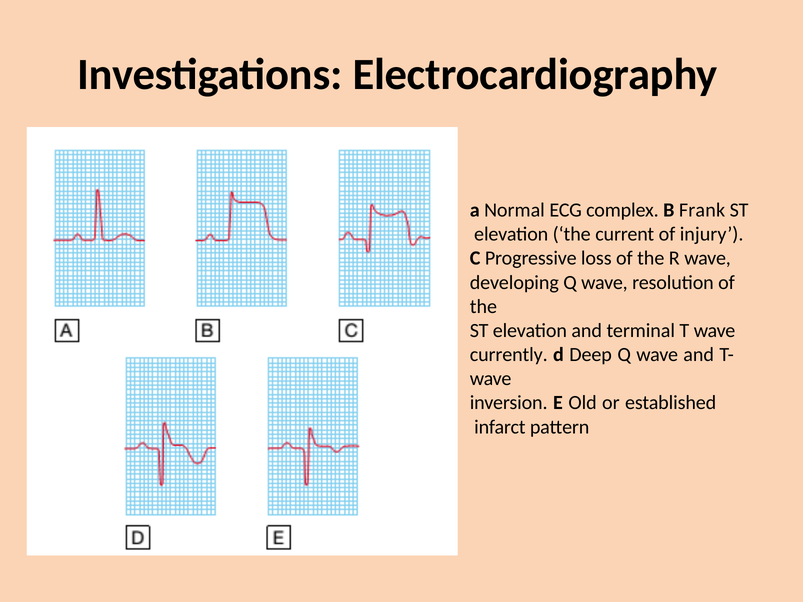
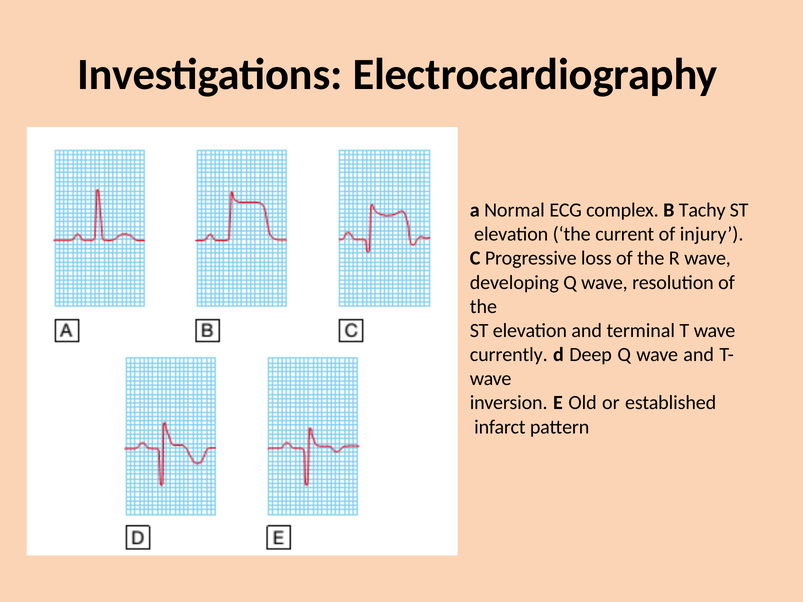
Frank: Frank -> Tachy (702, 210)
